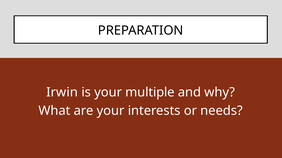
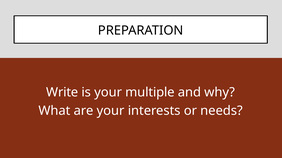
Irwin: Irwin -> Write (62, 93)
